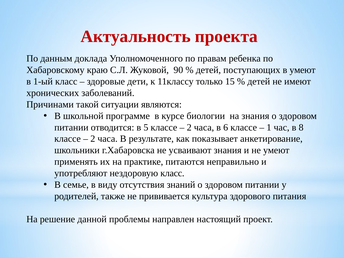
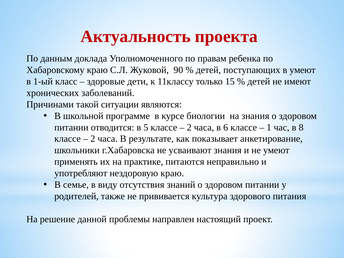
нездоровую класс: класс -> краю (172, 173)
